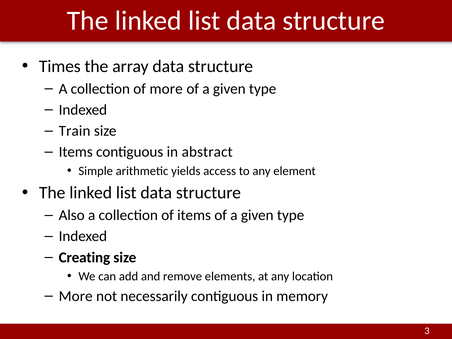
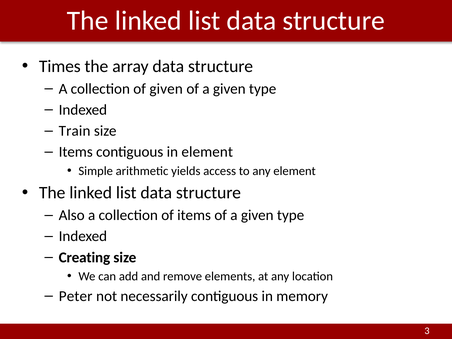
of more: more -> given (166, 89)
in abstract: abstract -> element (207, 152)
More: More -> Peter (76, 296)
